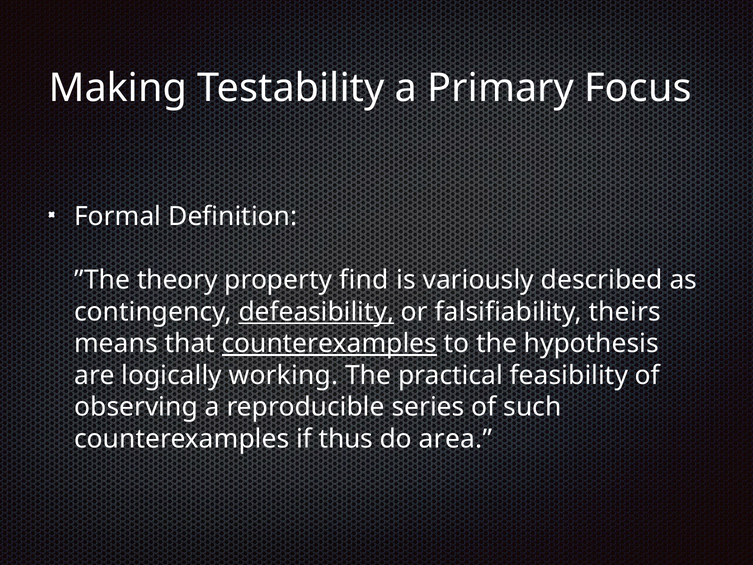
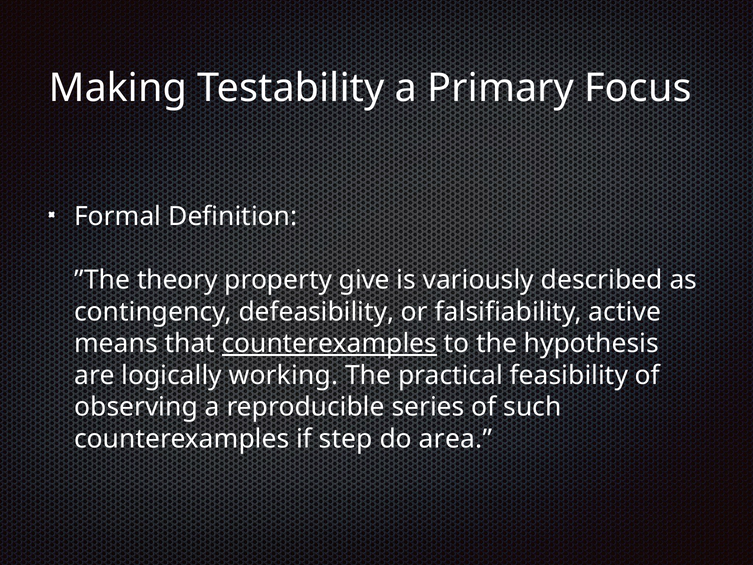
find: find -> give (364, 280)
defeasibility underline: present -> none (316, 312)
theirs: theirs -> active (625, 312)
thus: thus -> step (346, 439)
